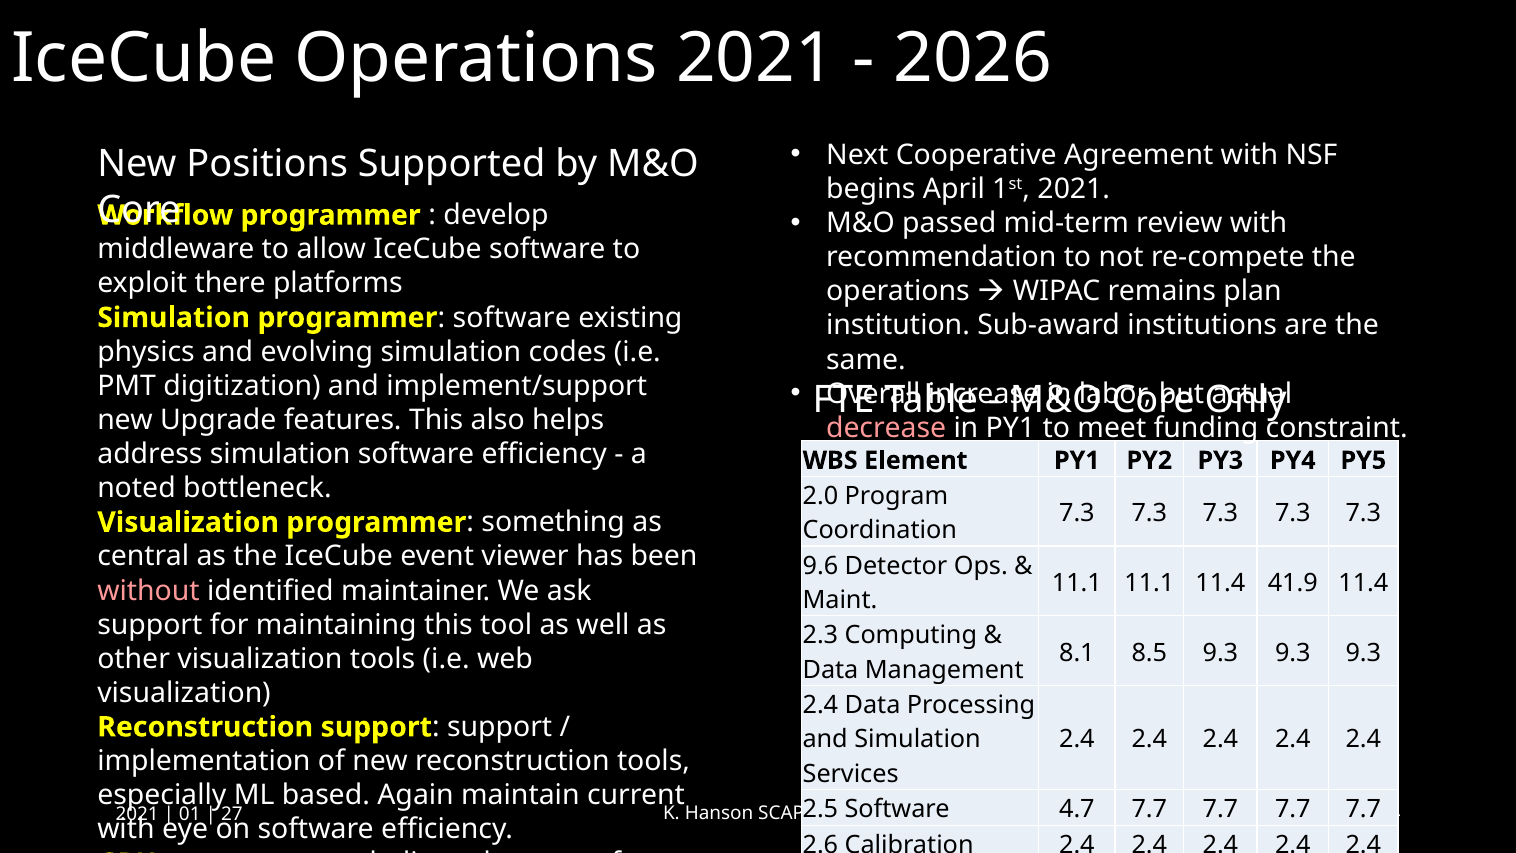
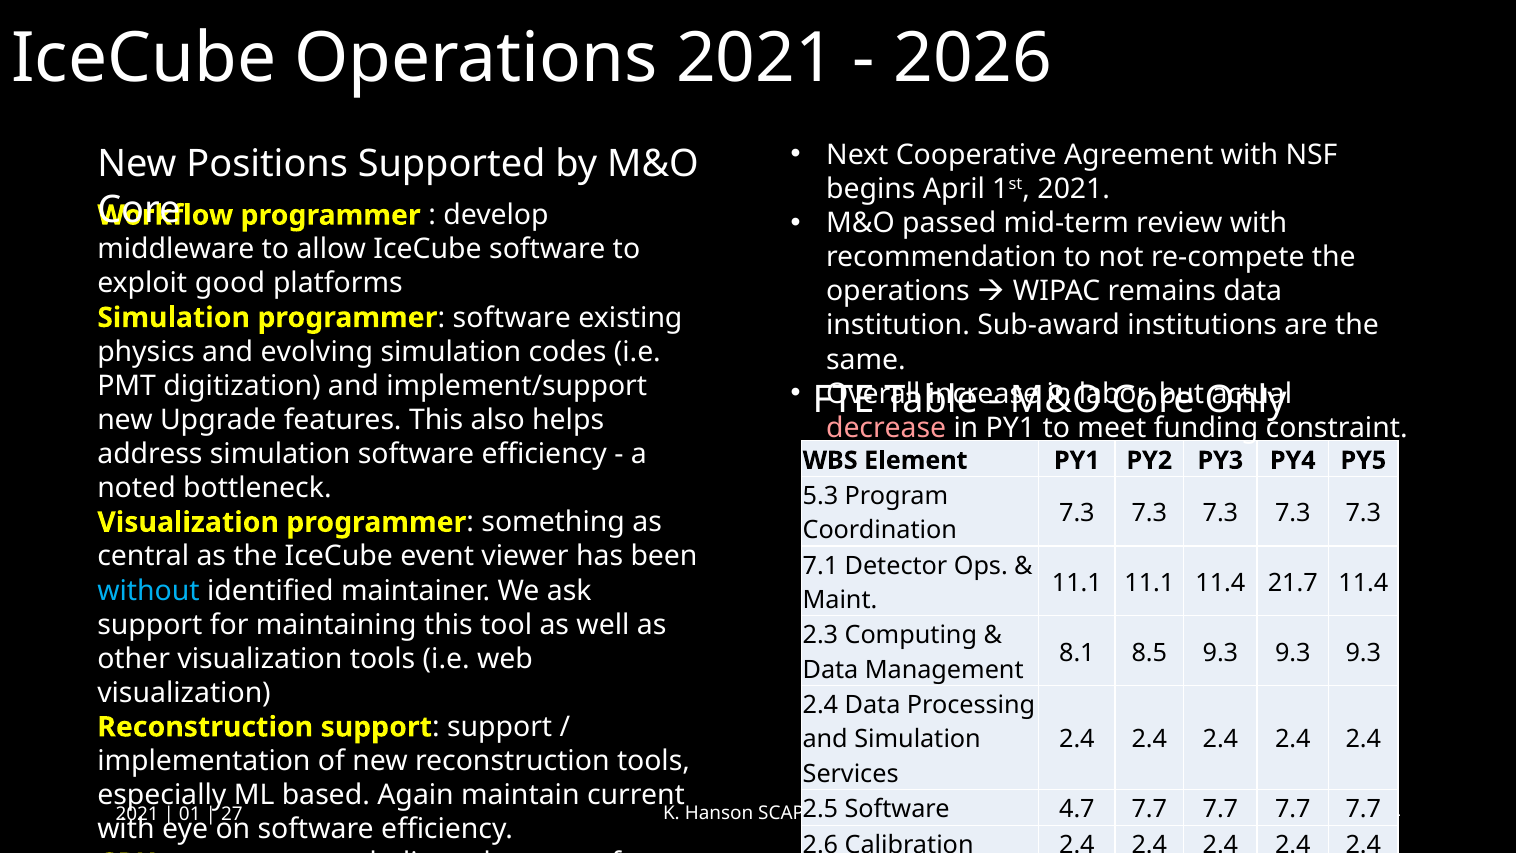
there: there -> good (230, 283)
remains plan: plan -> data (1253, 291)
2.0: 2.0 -> 5.3 (820, 496)
9.6: 9.6 -> 7.1 (820, 566)
41.9: 41.9 -> 21.7 (1293, 583)
without colour: pink -> light blue (148, 590)
